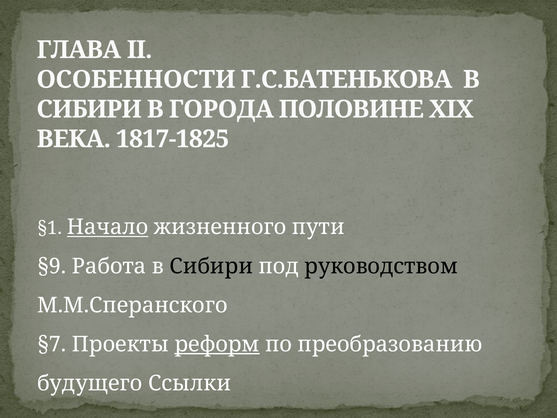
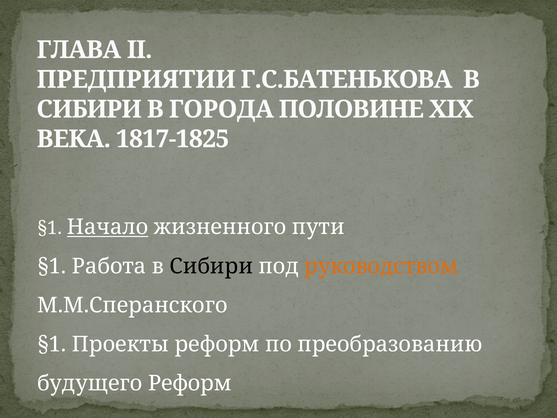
ОСОБЕННОСТИ: ОСОБЕННОСТИ -> ПРЕДПРИЯТИИ (136, 80)
§9: §9 -> §1 (52, 266)
руководством colour: black -> orange (381, 266)
§7: §7 -> §1 (52, 344)
реформ underline: present -> none (217, 344)
будущего Ссылки: Ссылки -> Реформ (190, 383)
